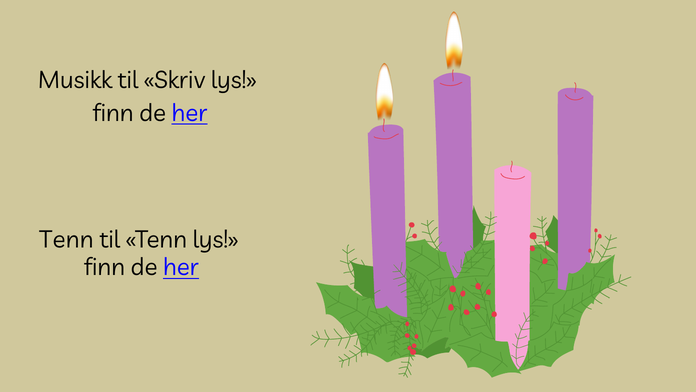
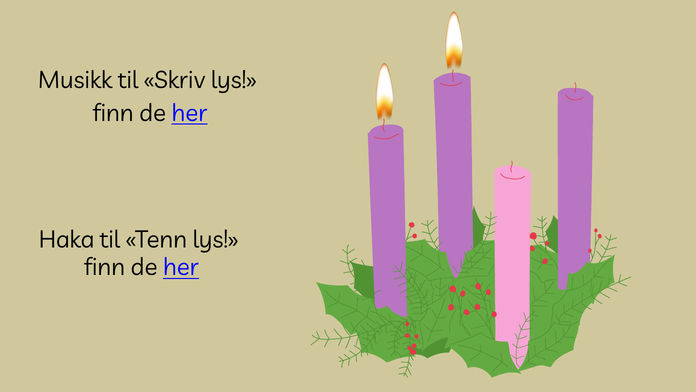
Tenn: Tenn -> Haka (67, 239)
